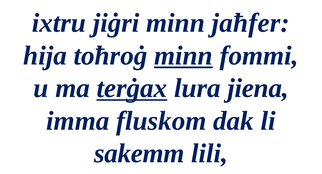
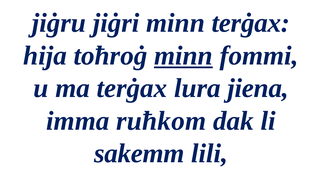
ixtru: ixtru -> jiġru (59, 23)
minn jaħfer: jaħfer -> terġax (251, 23)
terġax underline: present -> none (132, 88)
fluskom: fluskom -> ruħkom (161, 120)
